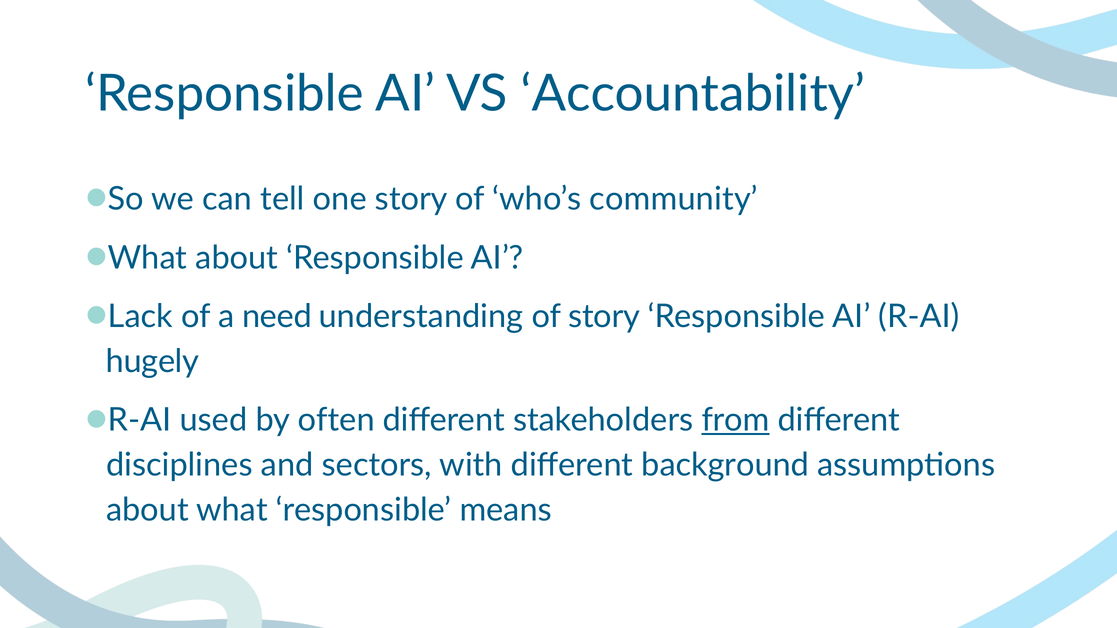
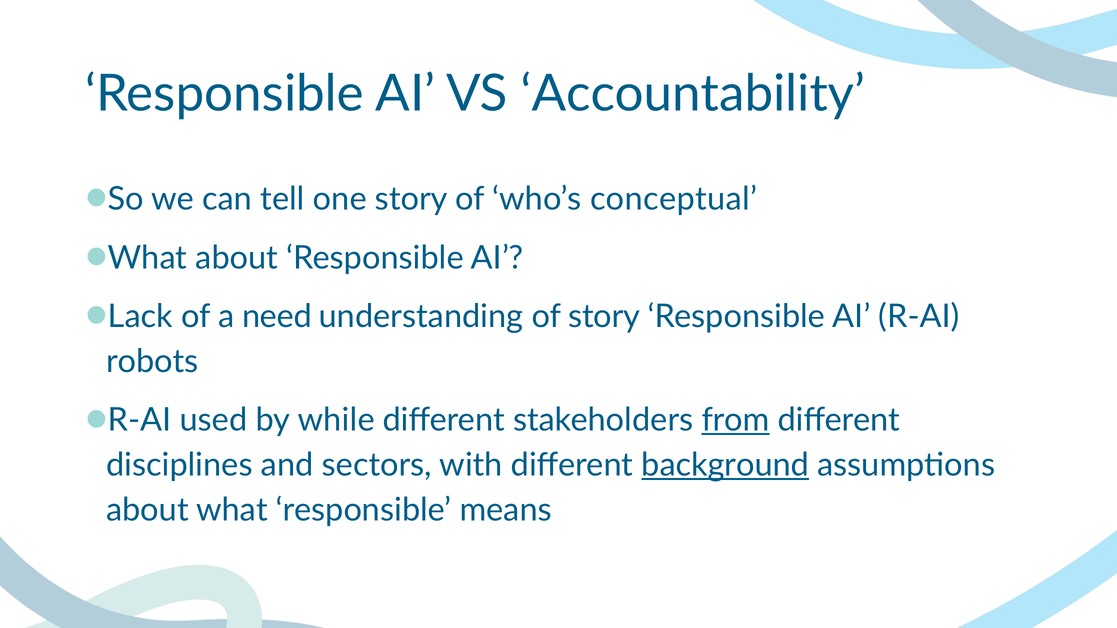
community: community -> conceptual (674, 199)
hugely: hugely -> robots (152, 362)
often: often -> while (336, 420)
background underline: none -> present (725, 465)
